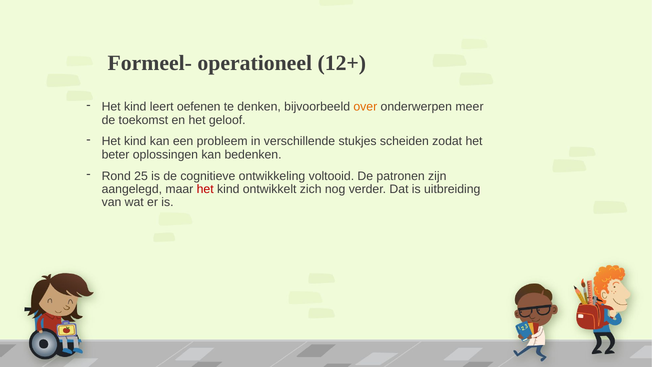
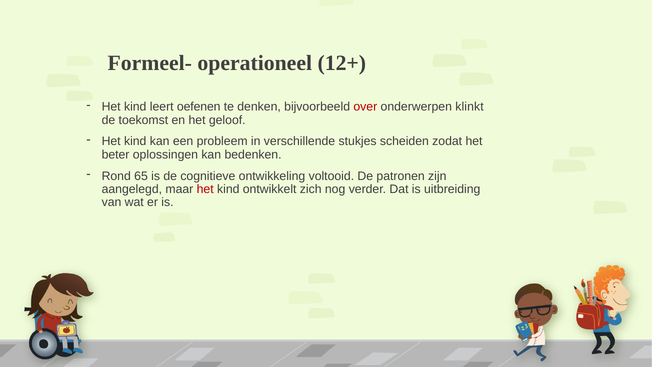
over colour: orange -> red (365, 107)
meer: meer -> klinkt (470, 107)
25: 25 -> 65 (141, 176)
